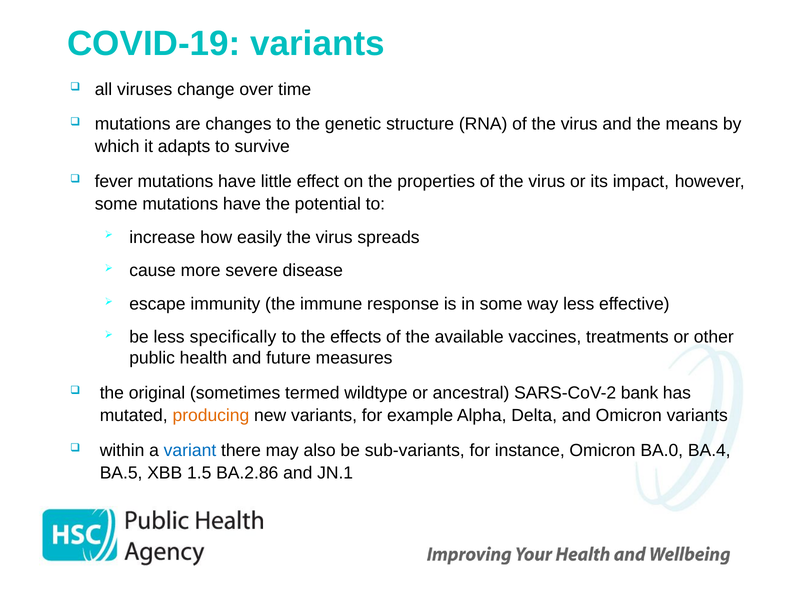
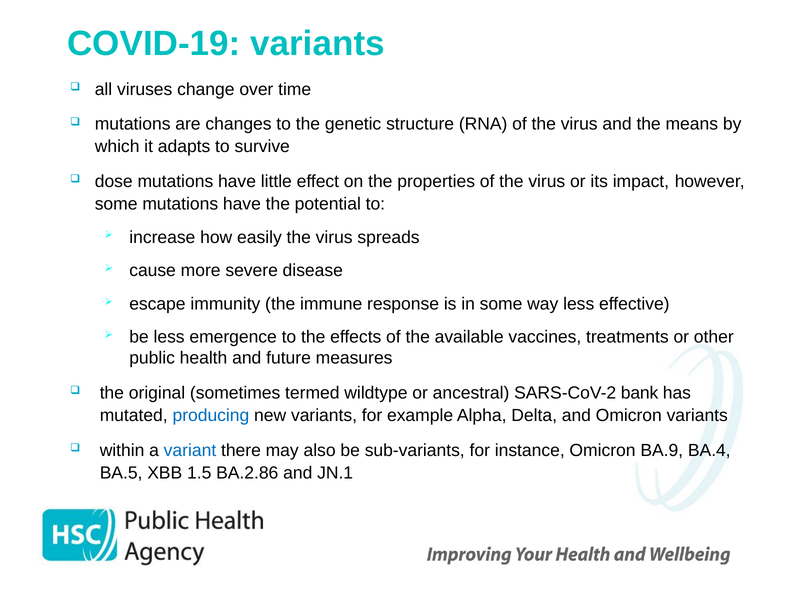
fever: fever -> dose (114, 181)
specifically: specifically -> emergence (233, 337)
producing colour: orange -> blue (211, 415)
BA.0: BA.0 -> BA.9 (662, 450)
